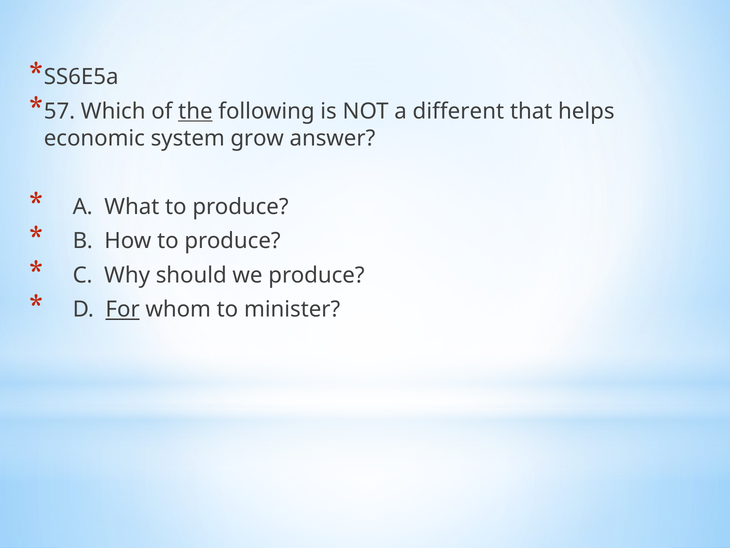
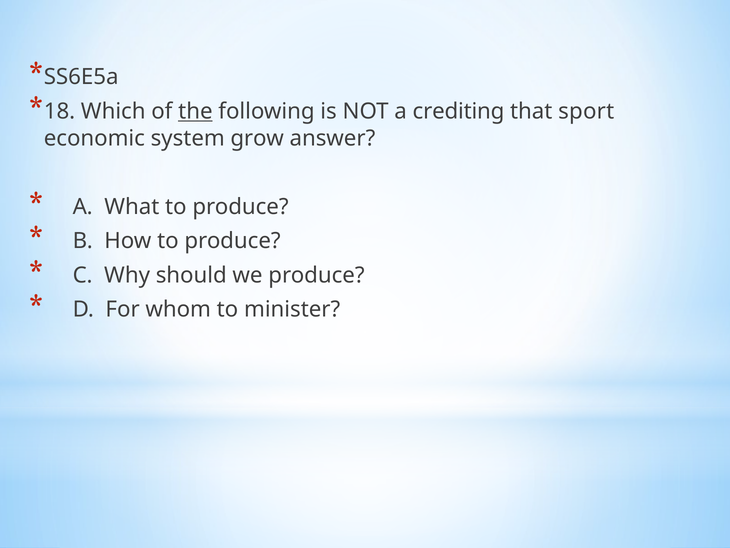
57: 57 -> 18 (60, 111)
different: different -> crediting (459, 111)
helps: helps -> sport (586, 111)
For underline: present -> none (123, 309)
